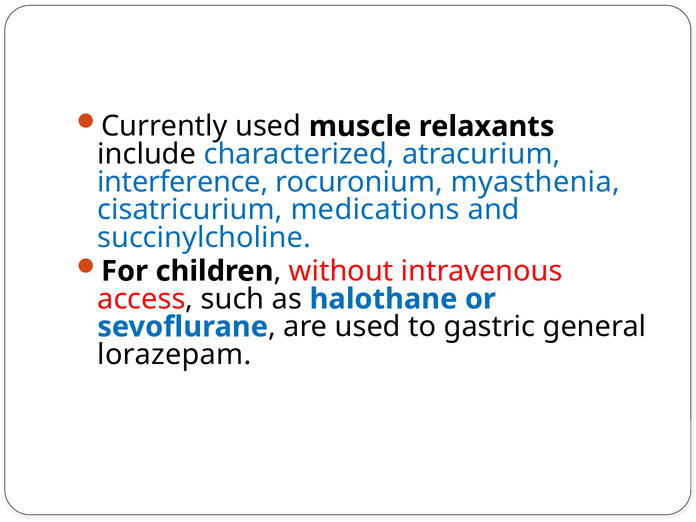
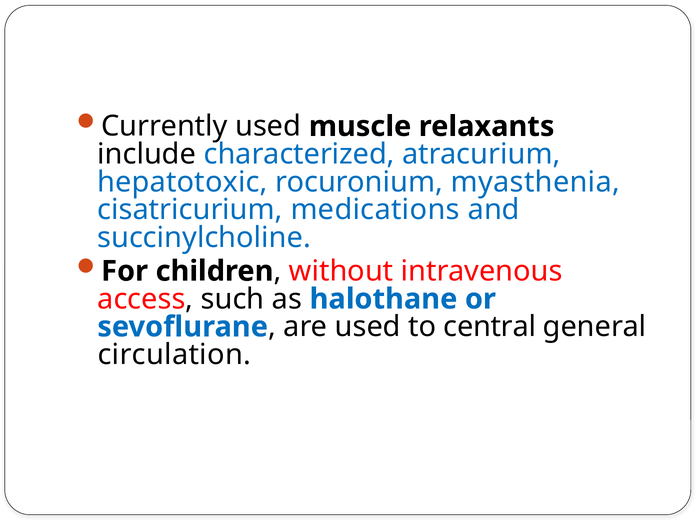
interference: interference -> hepatotoxic (182, 182)
gastric: gastric -> central (490, 327)
lorazepam: lorazepam -> circulation (174, 355)
